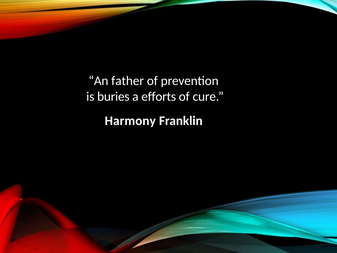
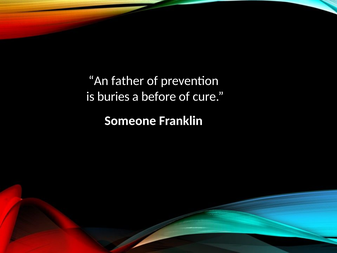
efforts: efforts -> before (159, 97)
Harmony: Harmony -> Someone (130, 121)
